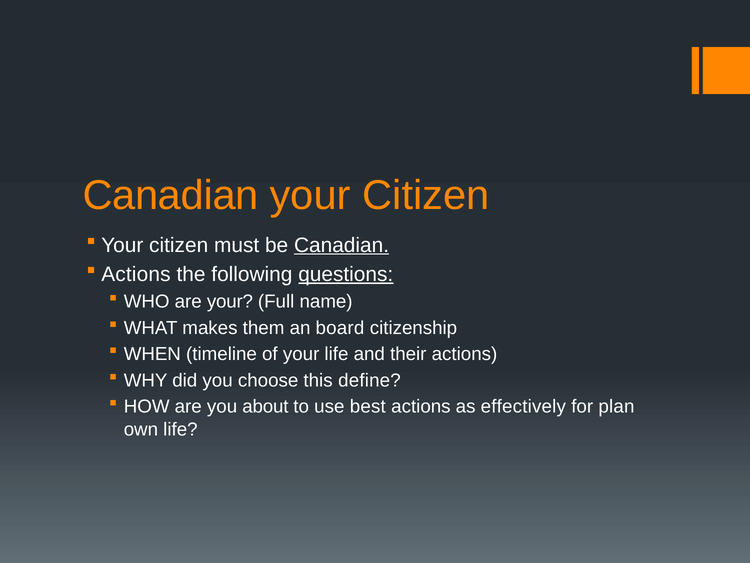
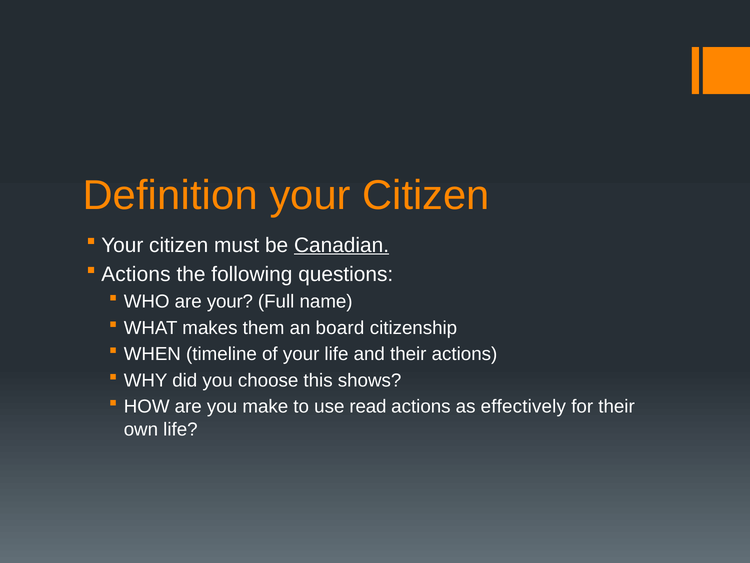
Canadian: Canadian -> Definition (170, 196)
questions underline: present -> none (346, 274)
define: define -> shows (370, 380)
about: about -> make (265, 406)
best: best -> read (368, 406)
for plan: plan -> their (617, 406)
